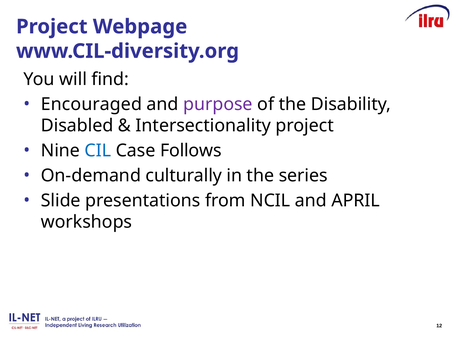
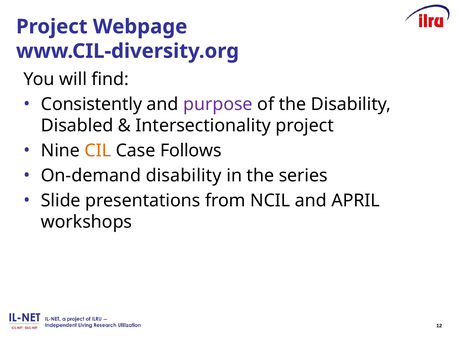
Encouraged: Encouraged -> Consistently (91, 104)
CIL colour: blue -> orange (98, 150)
On-demand culturally: culturally -> disability (184, 175)
